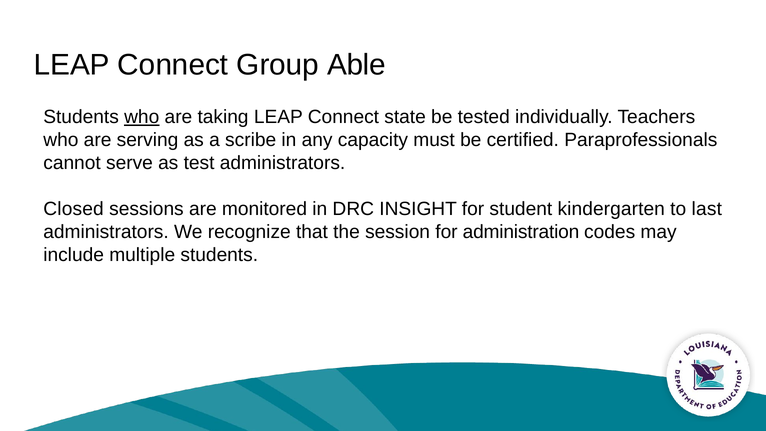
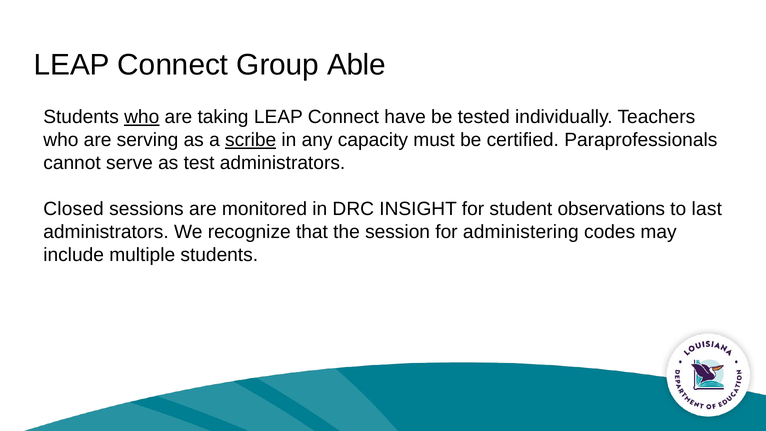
state: state -> have (405, 117)
scribe underline: none -> present (251, 140)
kindergarten: kindergarten -> observations (611, 209)
administration: administration -> administering (521, 232)
